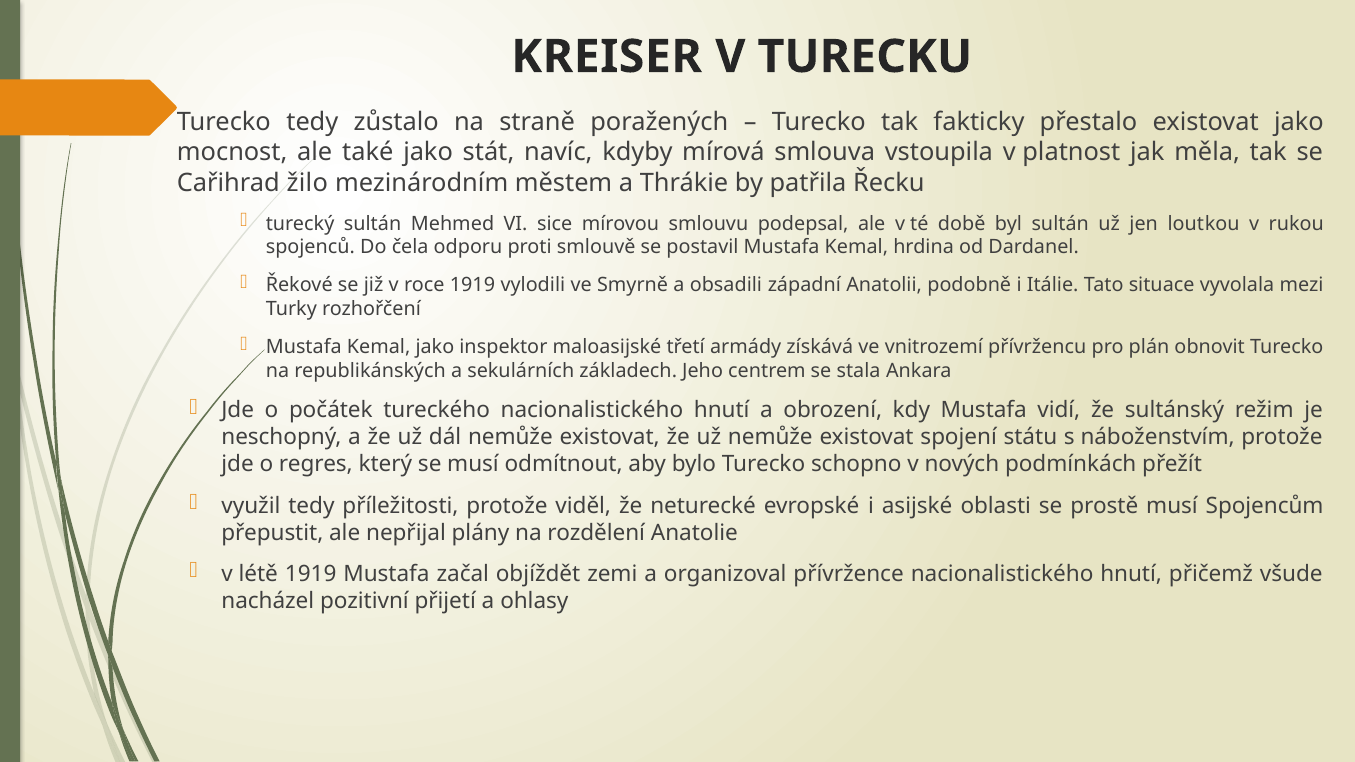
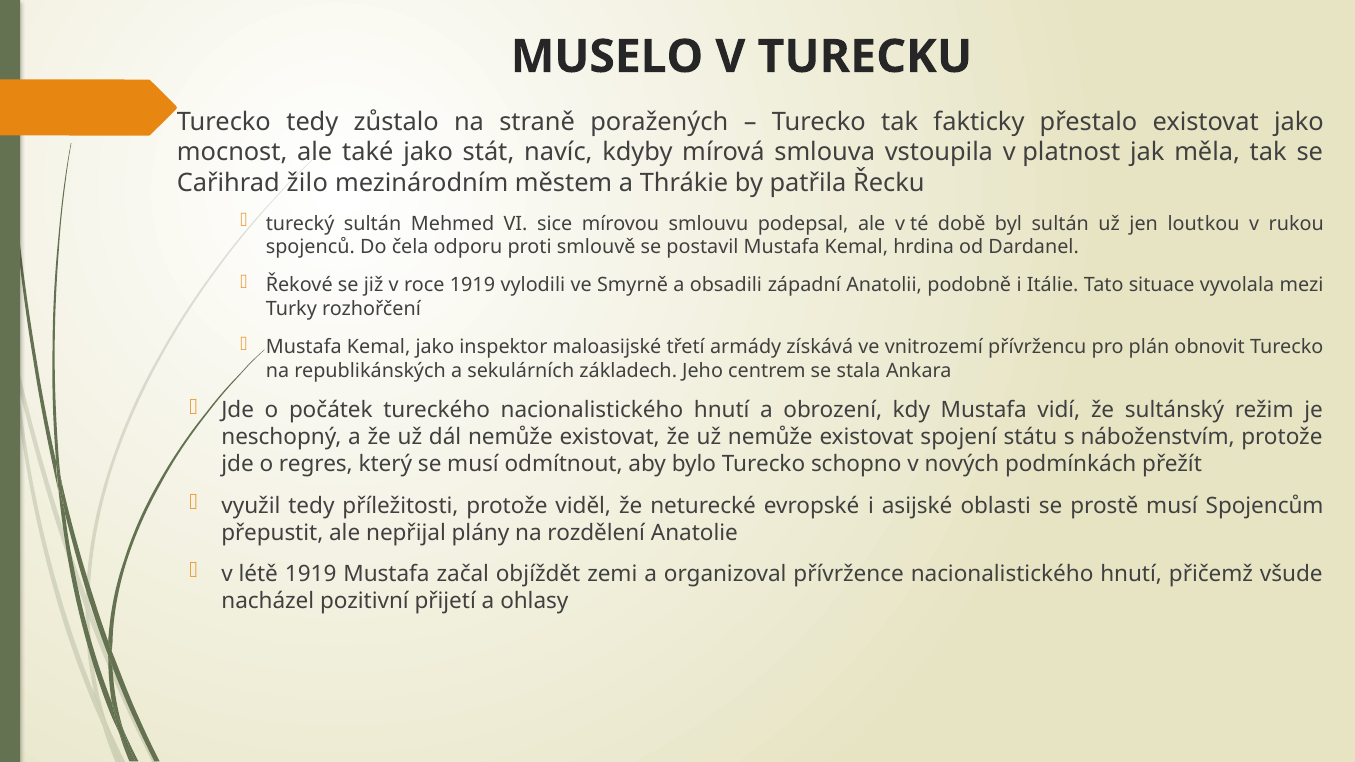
KREISER: KREISER -> MUSELO (607, 57)
